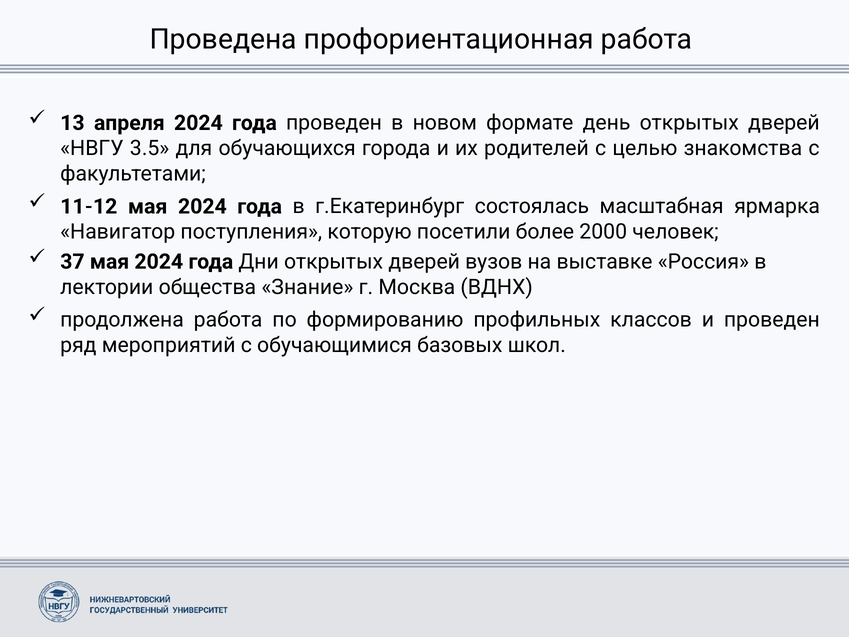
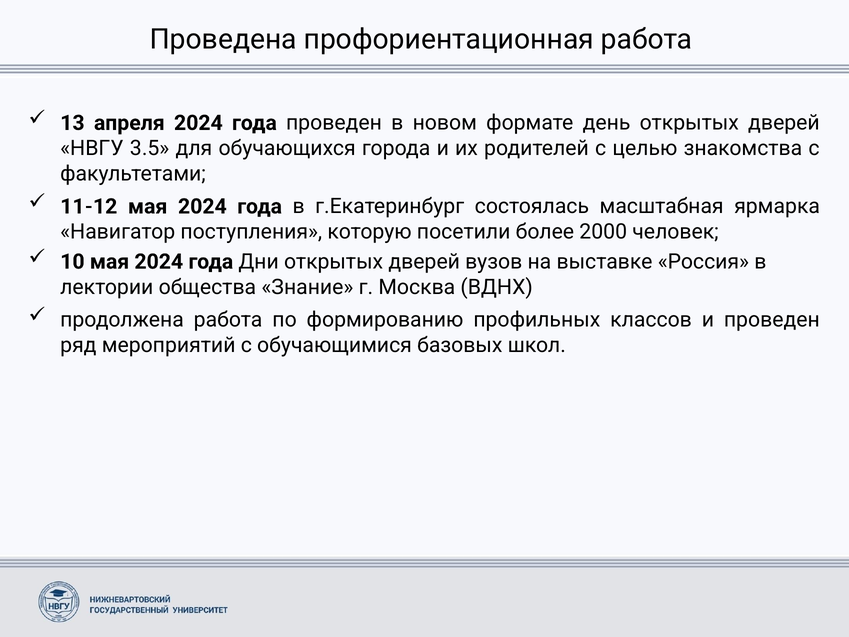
37: 37 -> 10 (72, 262)
